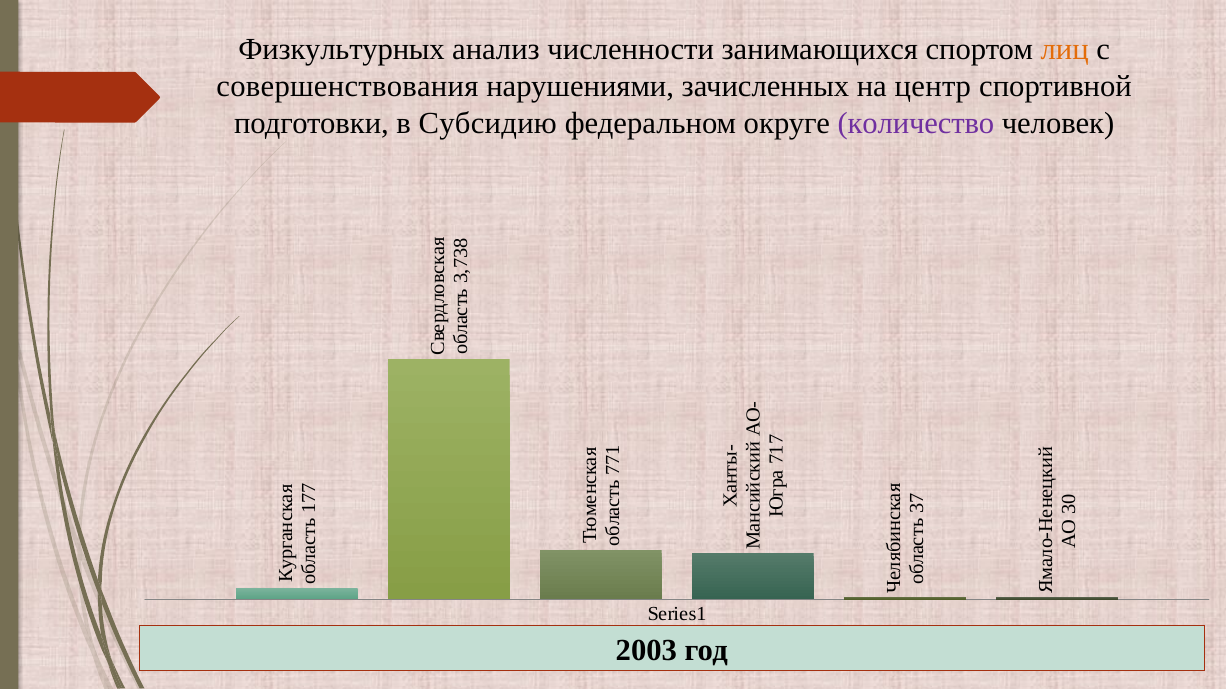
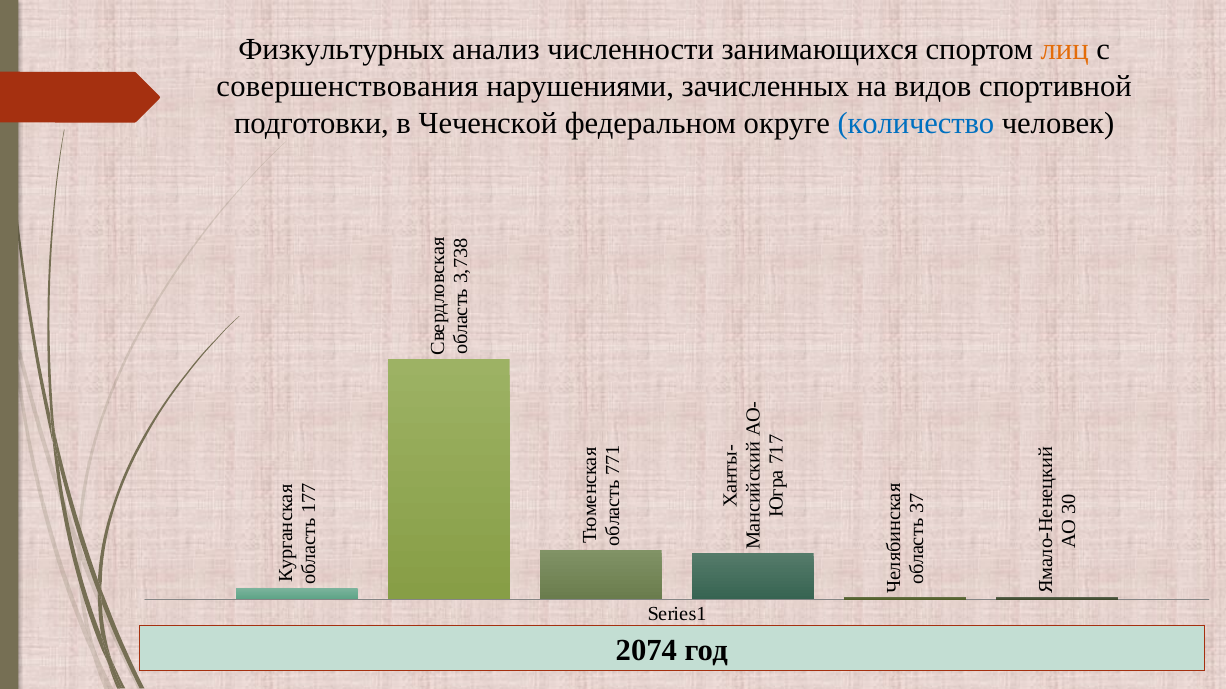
центр: центр -> видов (933, 86)
Субсидию: Субсидию -> Чеченской (488, 123)
количество colour: purple -> blue (916, 123)
2003: 2003 -> 2074 (646, 651)
